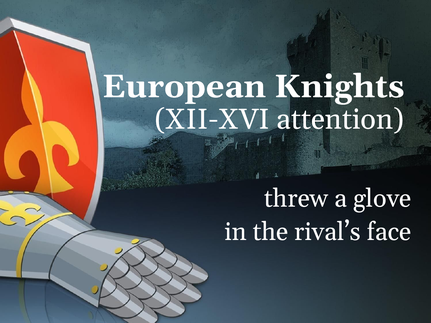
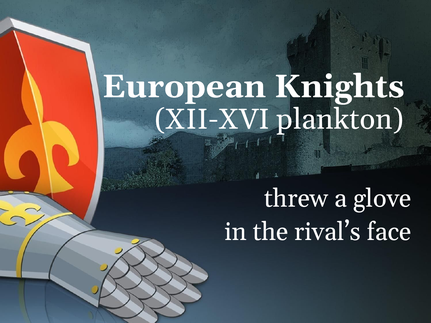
attention: attention -> plankton (340, 120)
